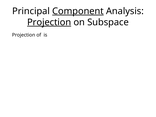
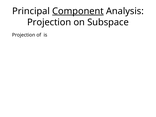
Projection underline: present -> none (49, 22)
